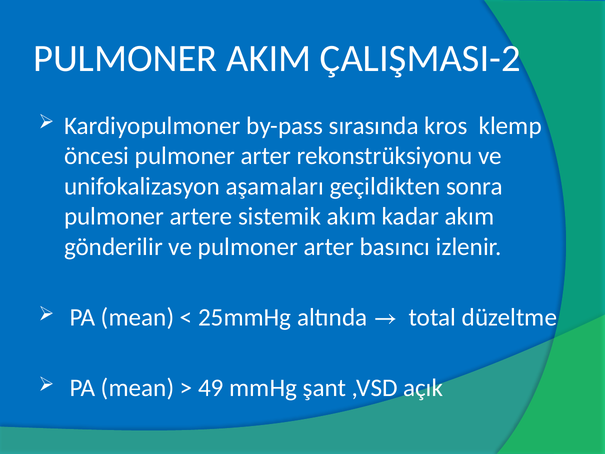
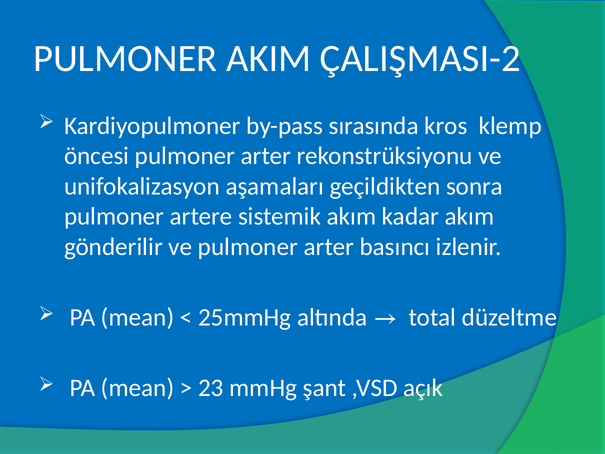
49: 49 -> 23 (211, 388)
